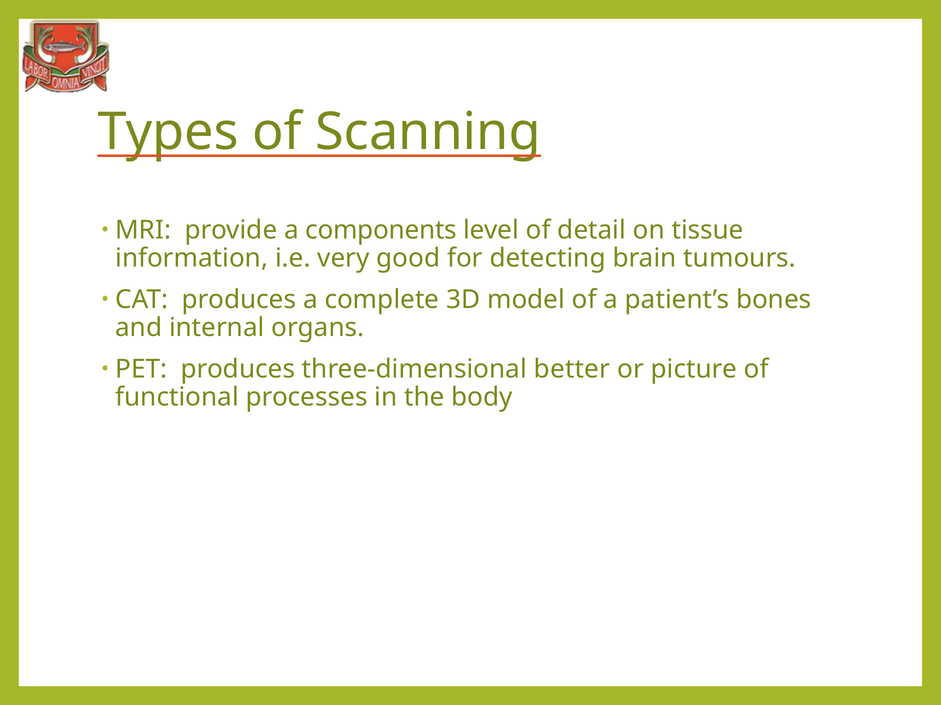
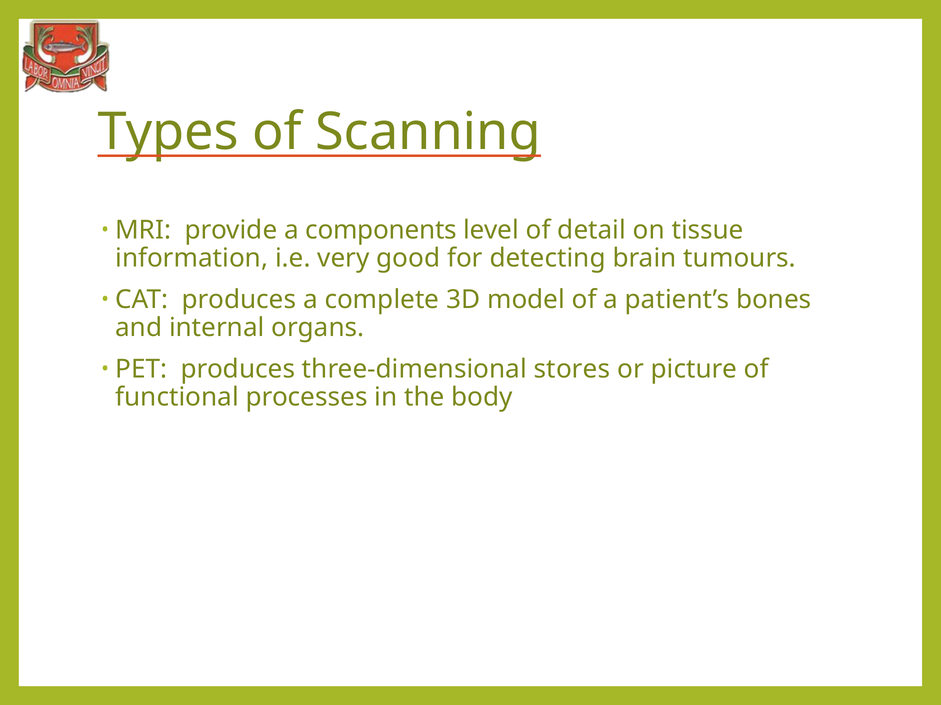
better: better -> stores (572, 369)
